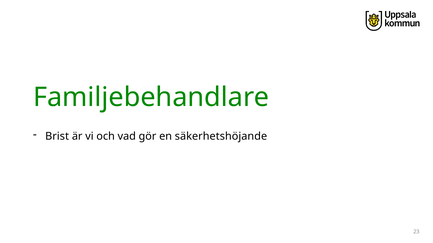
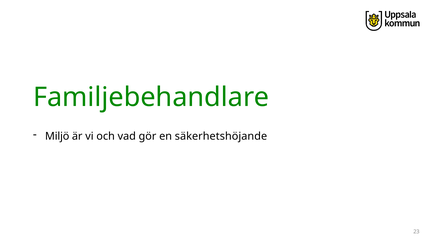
Brist: Brist -> Miljö (57, 137)
